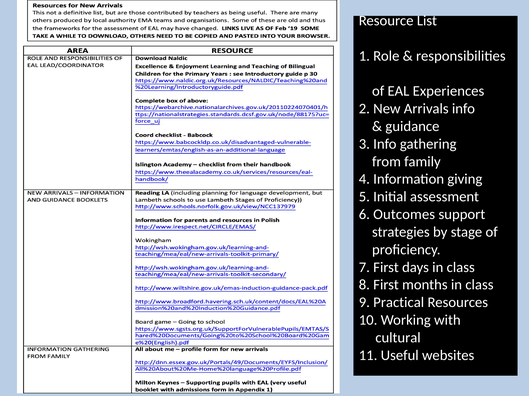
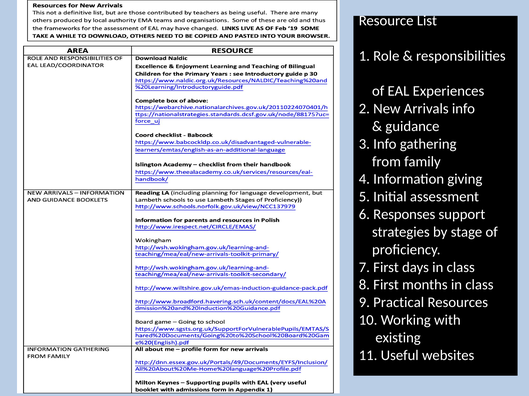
Outcomes: Outcomes -> Responses (404, 215)
cultural: cultural -> existing (398, 338)
